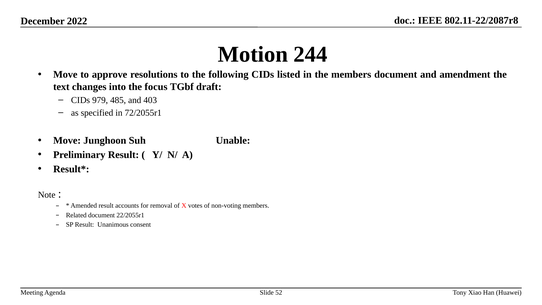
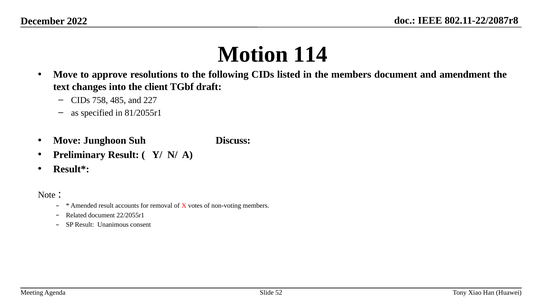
244: 244 -> 114 (311, 54)
focus: focus -> client (156, 87)
979: 979 -> 758 (100, 100)
403: 403 -> 227 (150, 100)
72/2055r1: 72/2055r1 -> 81/2055r1 (143, 113)
Unable: Unable -> Discuss (233, 141)
